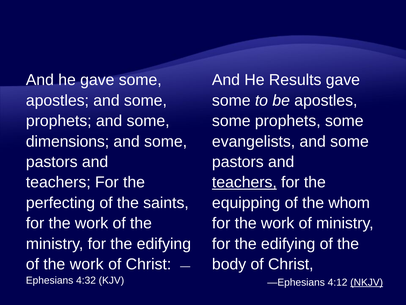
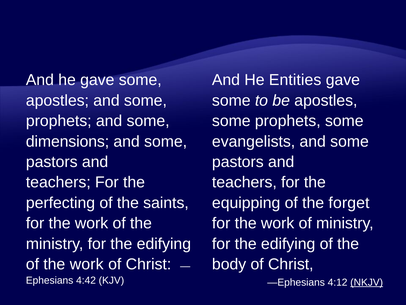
Results: Results -> Entities (295, 80)
teachers underline: present -> none (244, 182)
whom: whom -> forget (349, 203)
4:32: 4:32 -> 4:42 (86, 280)
